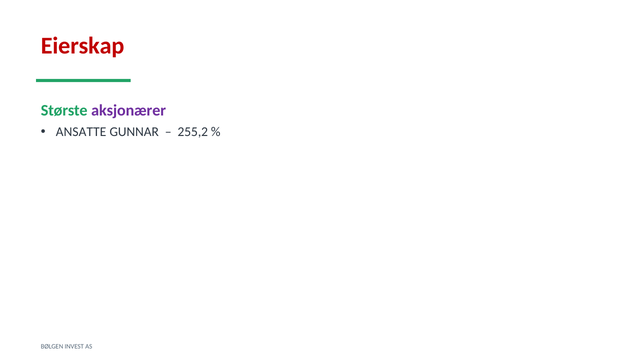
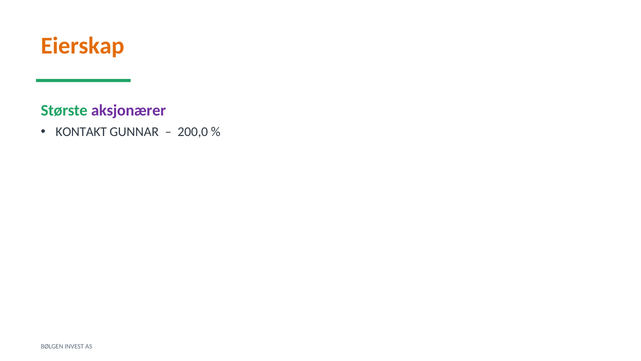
Eierskap colour: red -> orange (83, 46)
ANSATTE: ANSATTE -> KONTAKT (81, 132)
255,2: 255,2 -> 200,0 (193, 132)
